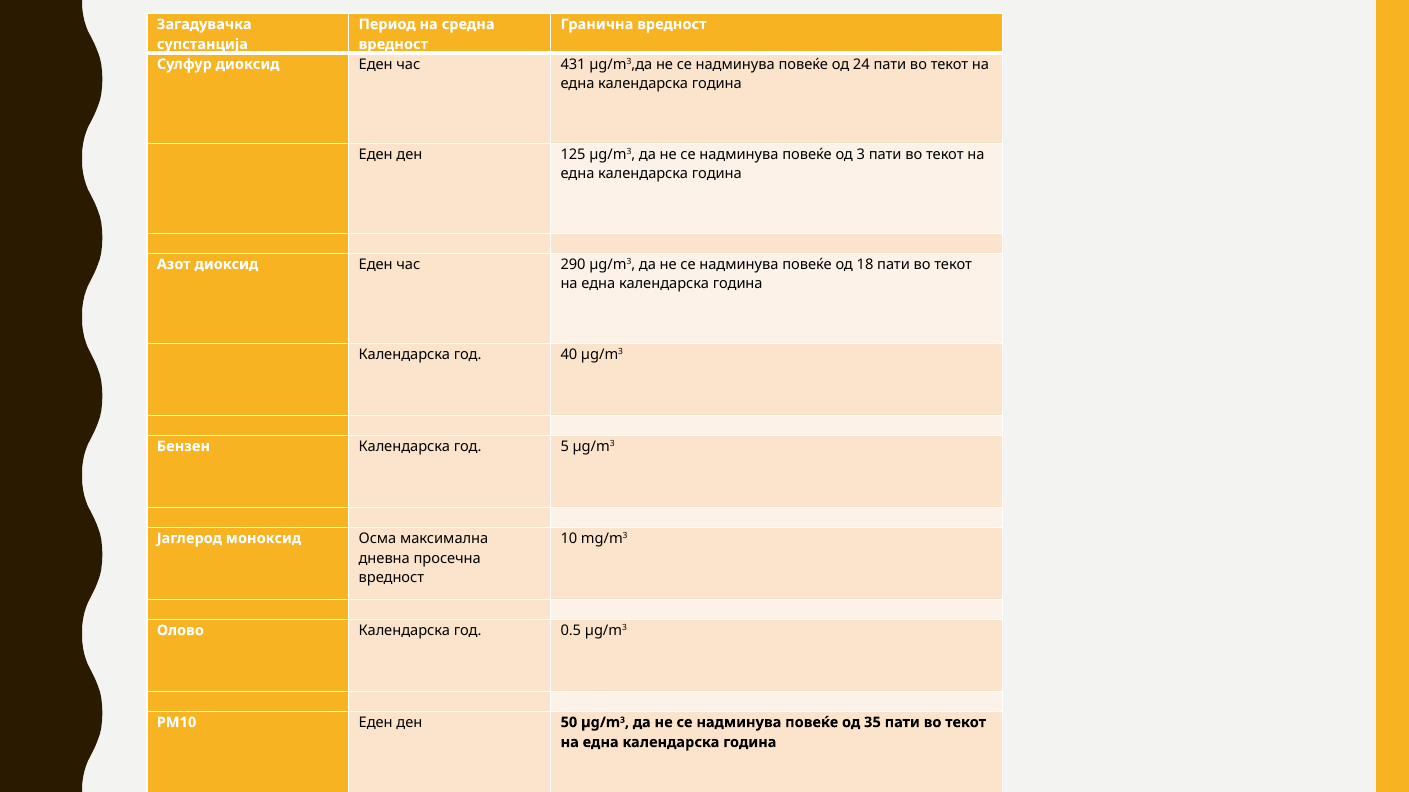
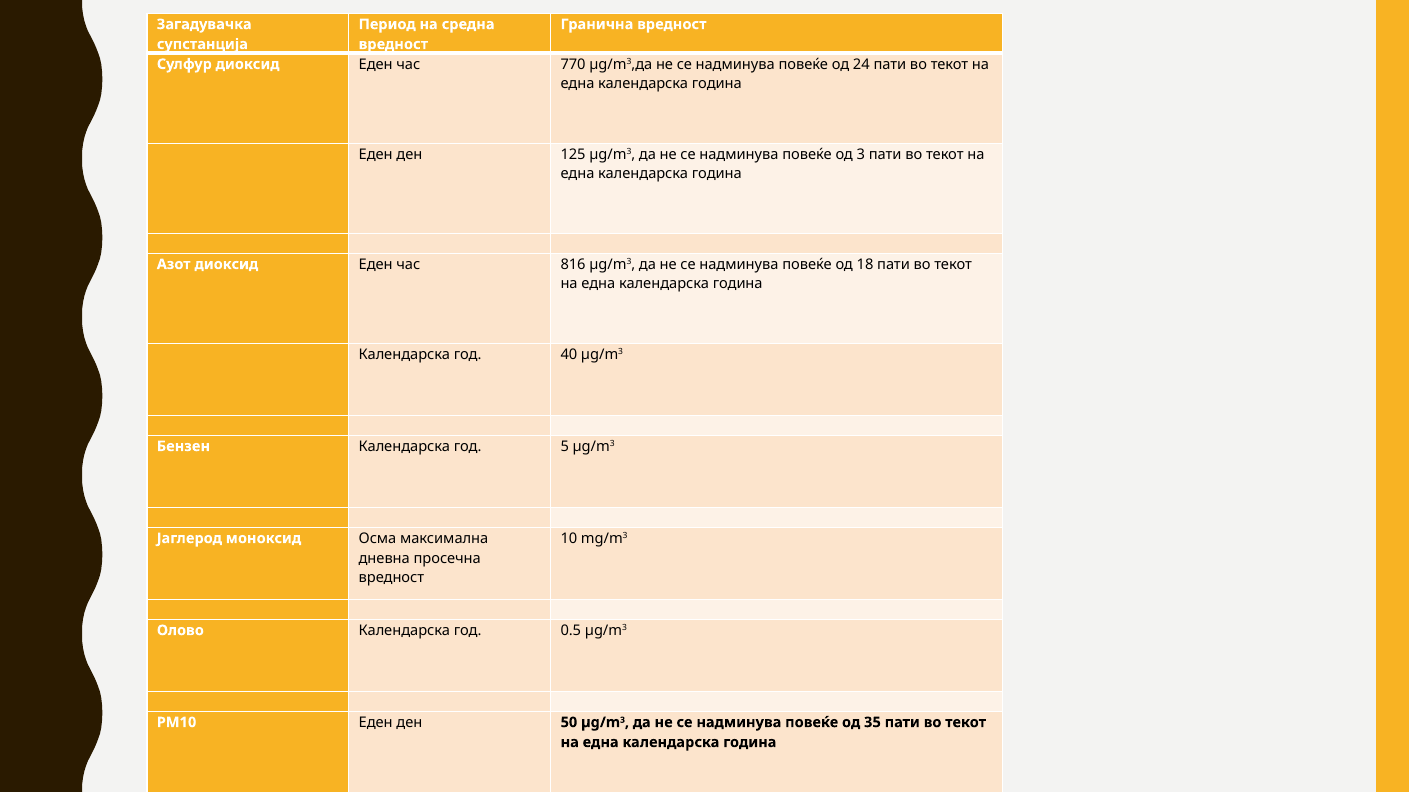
431: 431 -> 770 (573, 64)
290: 290 -> 816 (573, 264)
